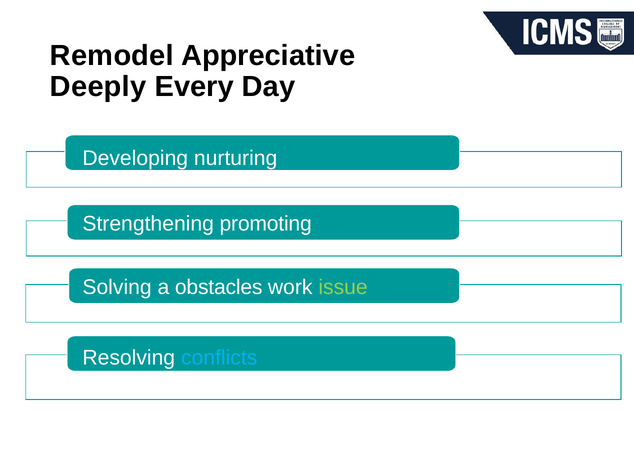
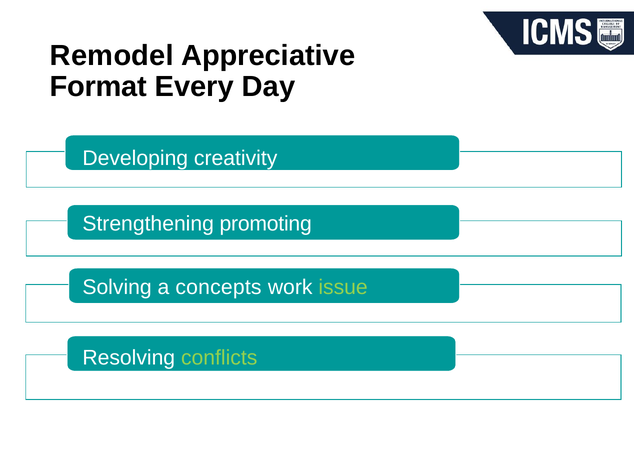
Deeply: Deeply -> Format (98, 87)
nurturing: nurturing -> creativity (236, 158)
obstacles: obstacles -> concepts (218, 287)
conflicts colour: light blue -> light green (219, 357)
